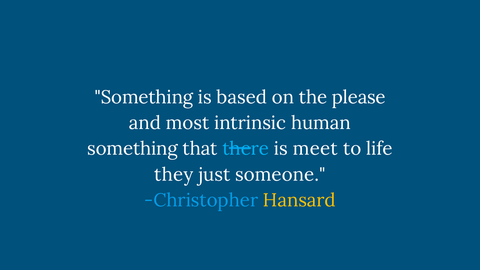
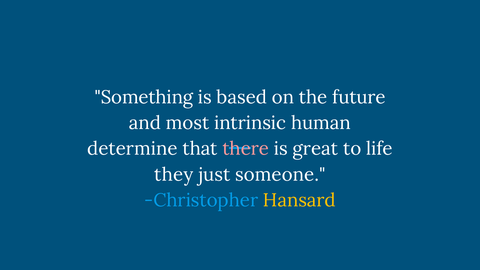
please: please -> future (359, 97)
something: something -> determine (132, 149)
there colour: light blue -> pink (246, 149)
meet: meet -> great (315, 149)
